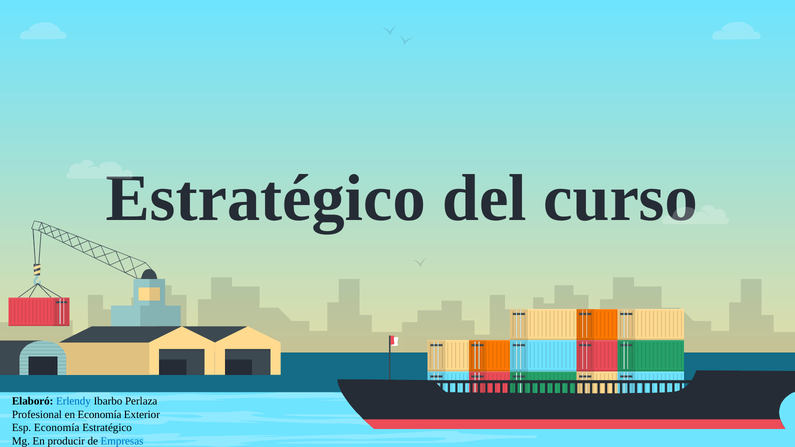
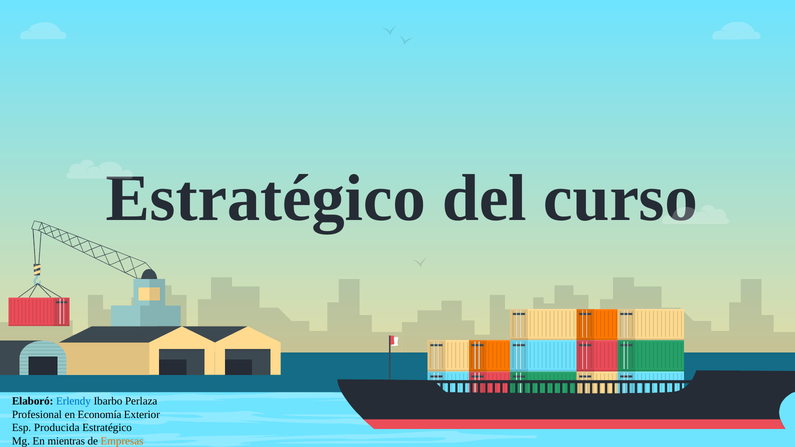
Esp Economía: Economía -> Producida (57, 428)
producir: producir -> mientras (66, 441)
Empresas colour: blue -> orange (122, 441)
